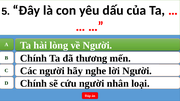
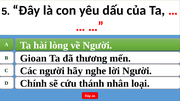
B Chính: Chính -> Gioan (33, 58)
cứu người: người -> thánh (92, 84)
